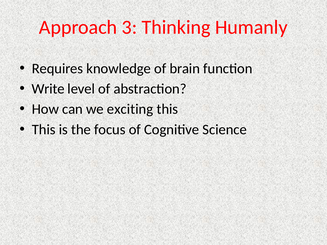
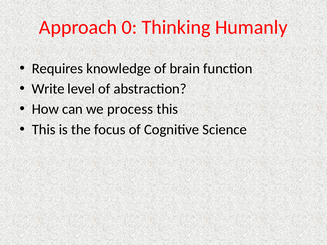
3: 3 -> 0 (129, 27)
exciting: exciting -> process (130, 109)
